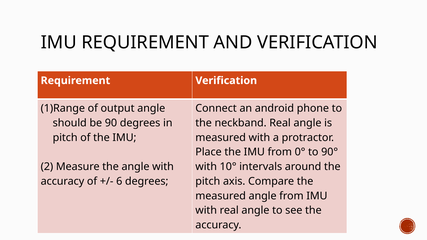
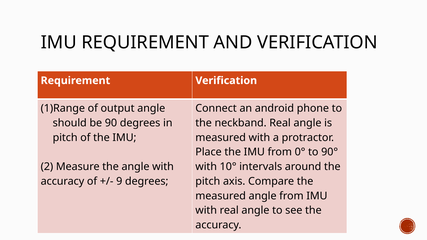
6: 6 -> 9 (119, 181)
